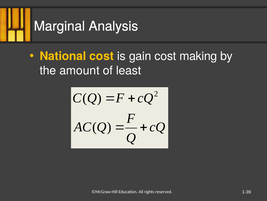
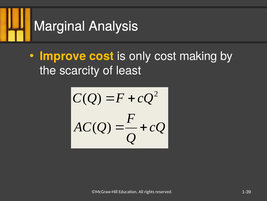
National: National -> Improve (63, 56)
gain: gain -> only (140, 56)
amount: amount -> scarcity (80, 70)
